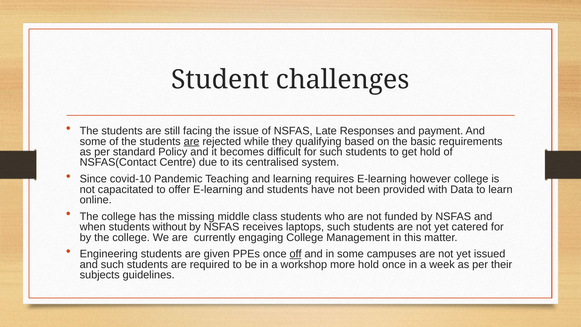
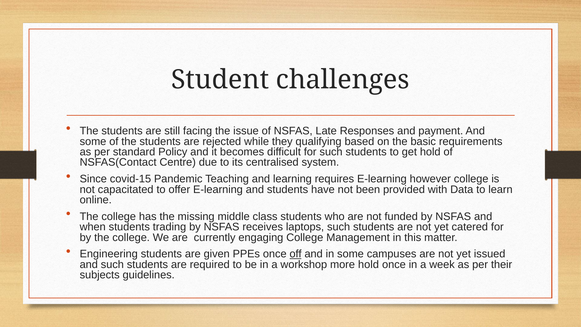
are underline: present -> none (192, 141)
covid-10: covid-10 -> covid-15 (130, 179)
without: without -> trading (170, 227)
